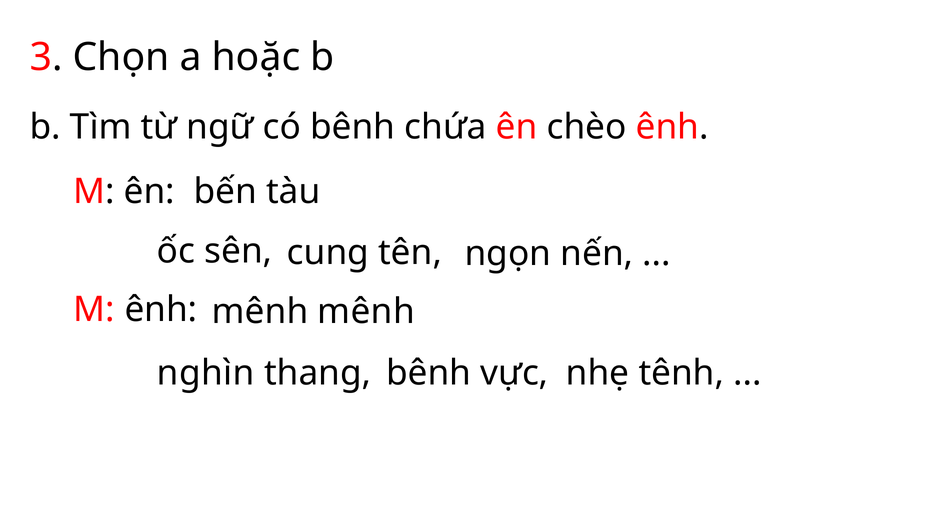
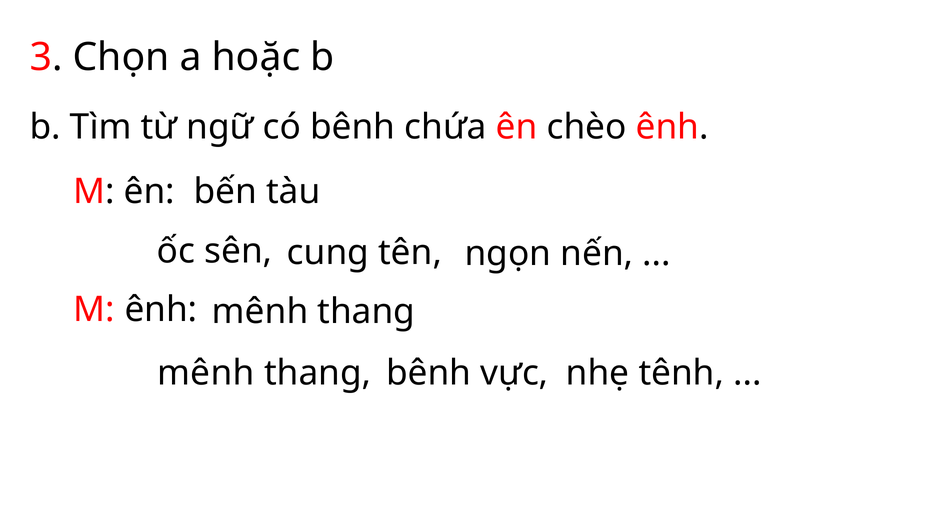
mênh: mênh -> thang (366, 311)
nghìn: nghìn -> mênh (206, 373)
